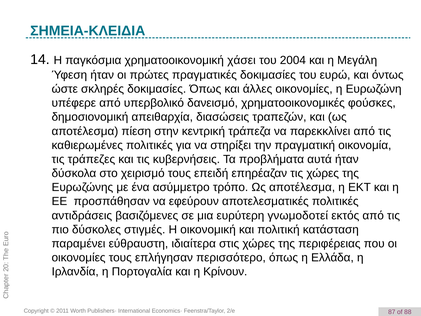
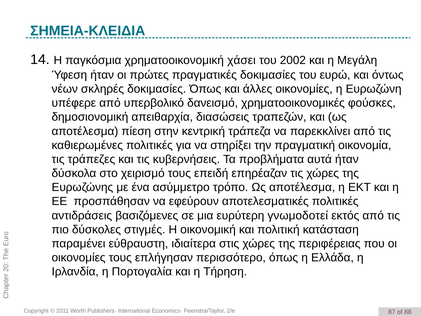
2004: 2004 -> 2002 (293, 60)
ώστε: ώστε -> νέων (65, 89)
Κρίνουν: Κρίνουν -> Τήρηση (225, 271)
